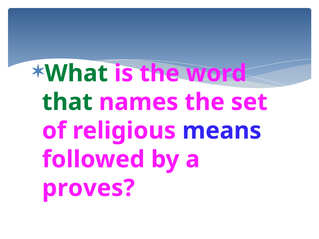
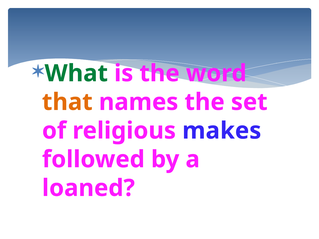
that colour: green -> orange (67, 102)
means: means -> makes (222, 131)
proves: proves -> loaned (88, 188)
